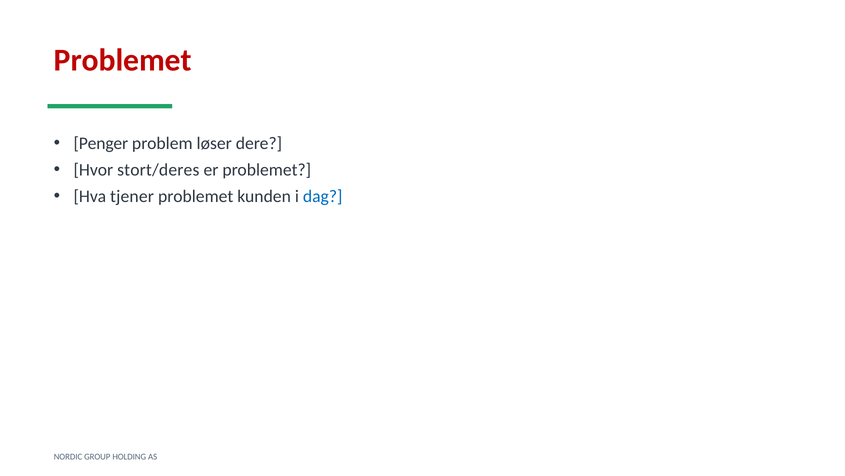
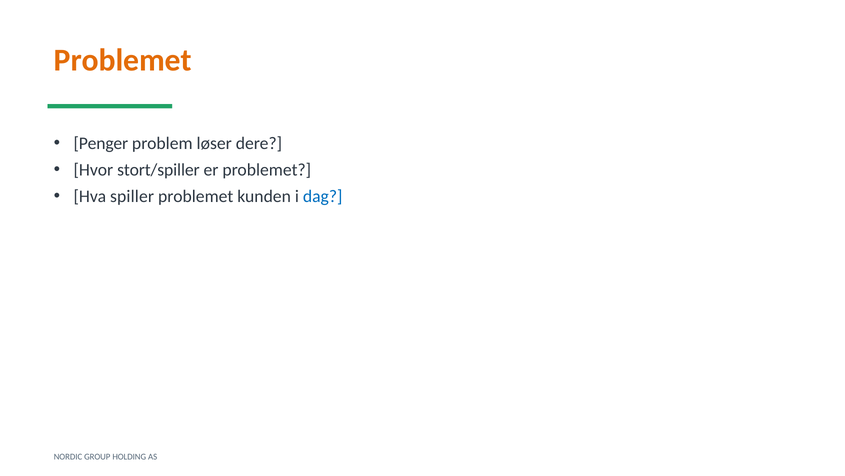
Problemet colour: red -> orange (123, 60)
stort/deres: stort/deres -> stort/spiller (158, 170)
tjener: tjener -> spiller (132, 196)
